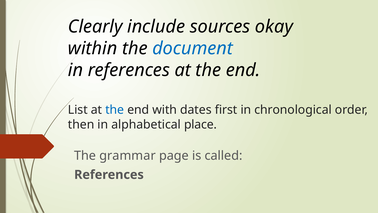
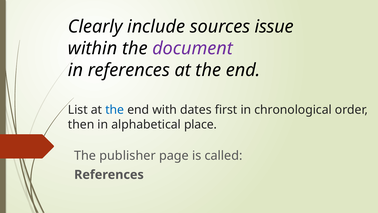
okay: okay -> issue (274, 27)
document colour: blue -> purple (193, 48)
grammar: grammar -> publisher (128, 155)
